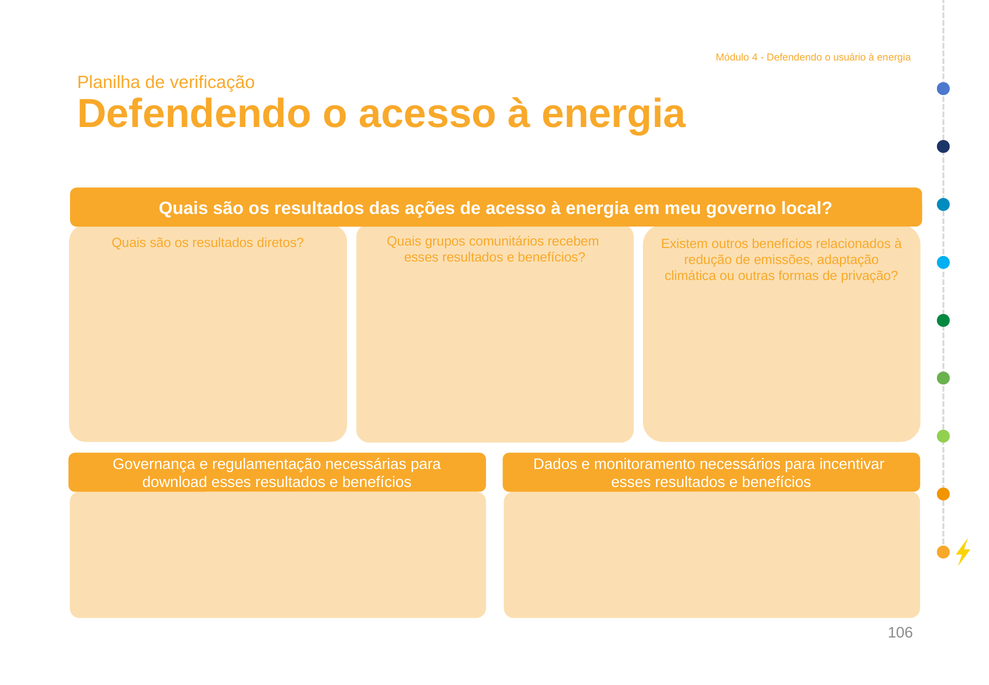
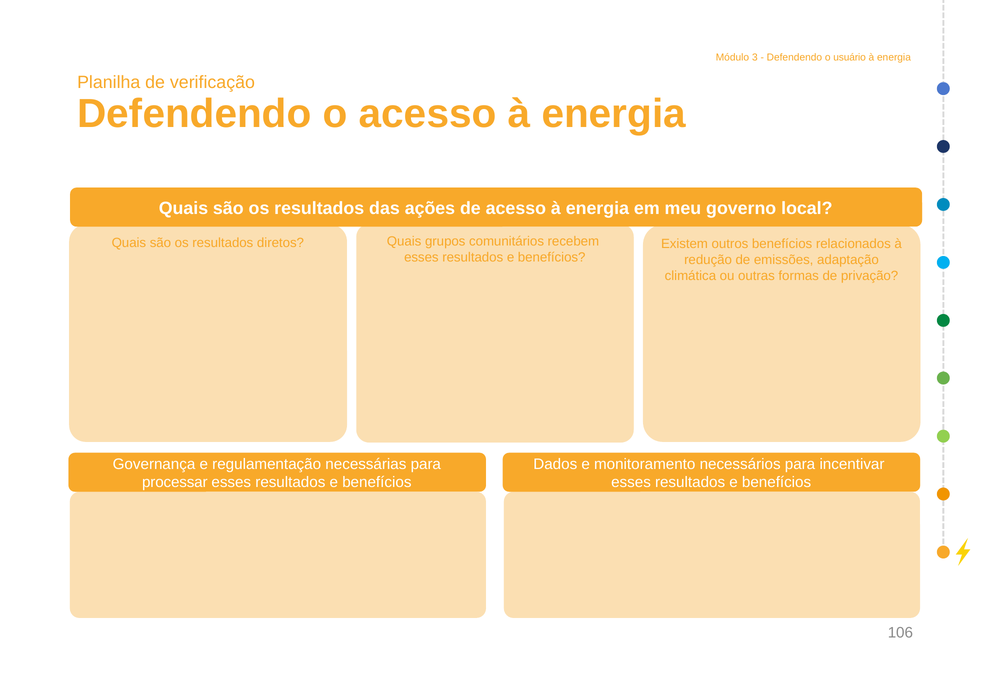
4: 4 -> 3 (755, 57)
download: download -> processar (175, 482)
